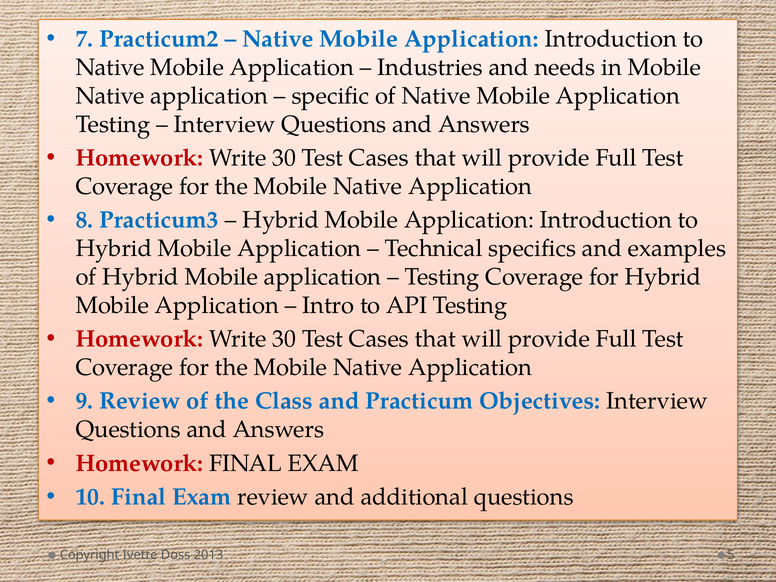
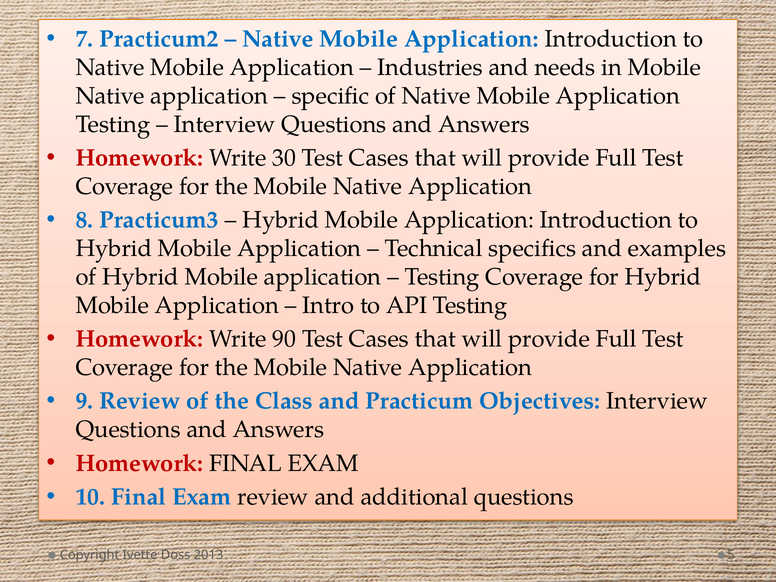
30: 30 -> 90 (284, 339)
